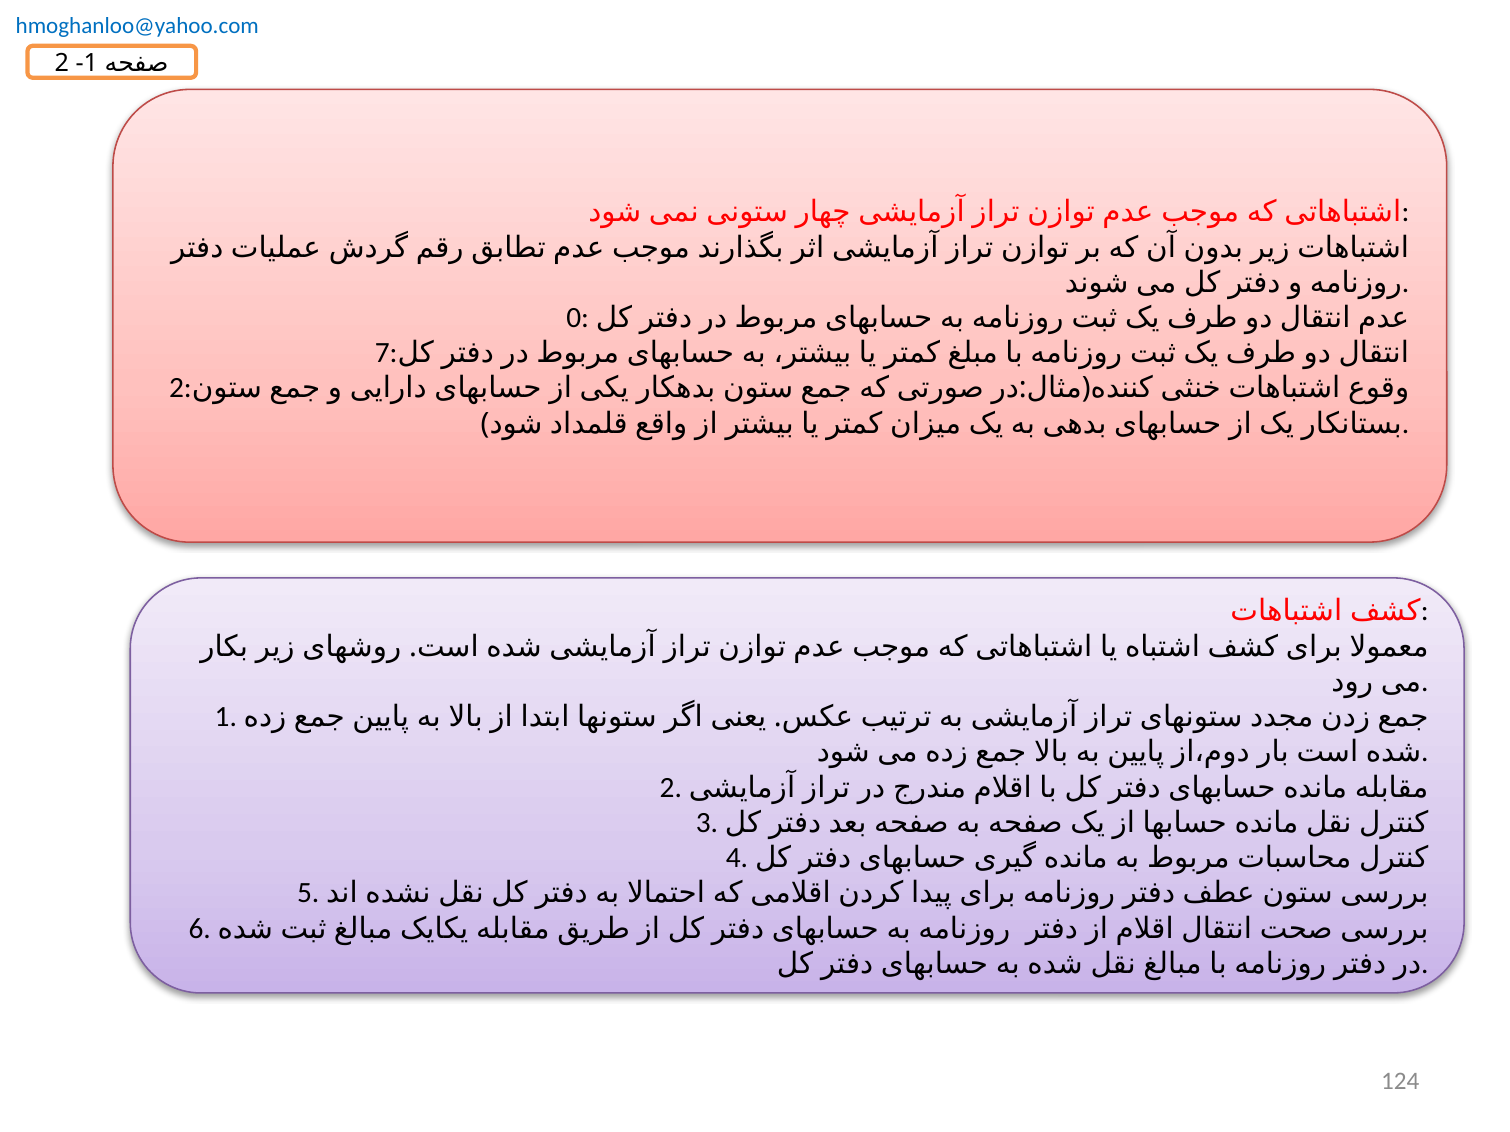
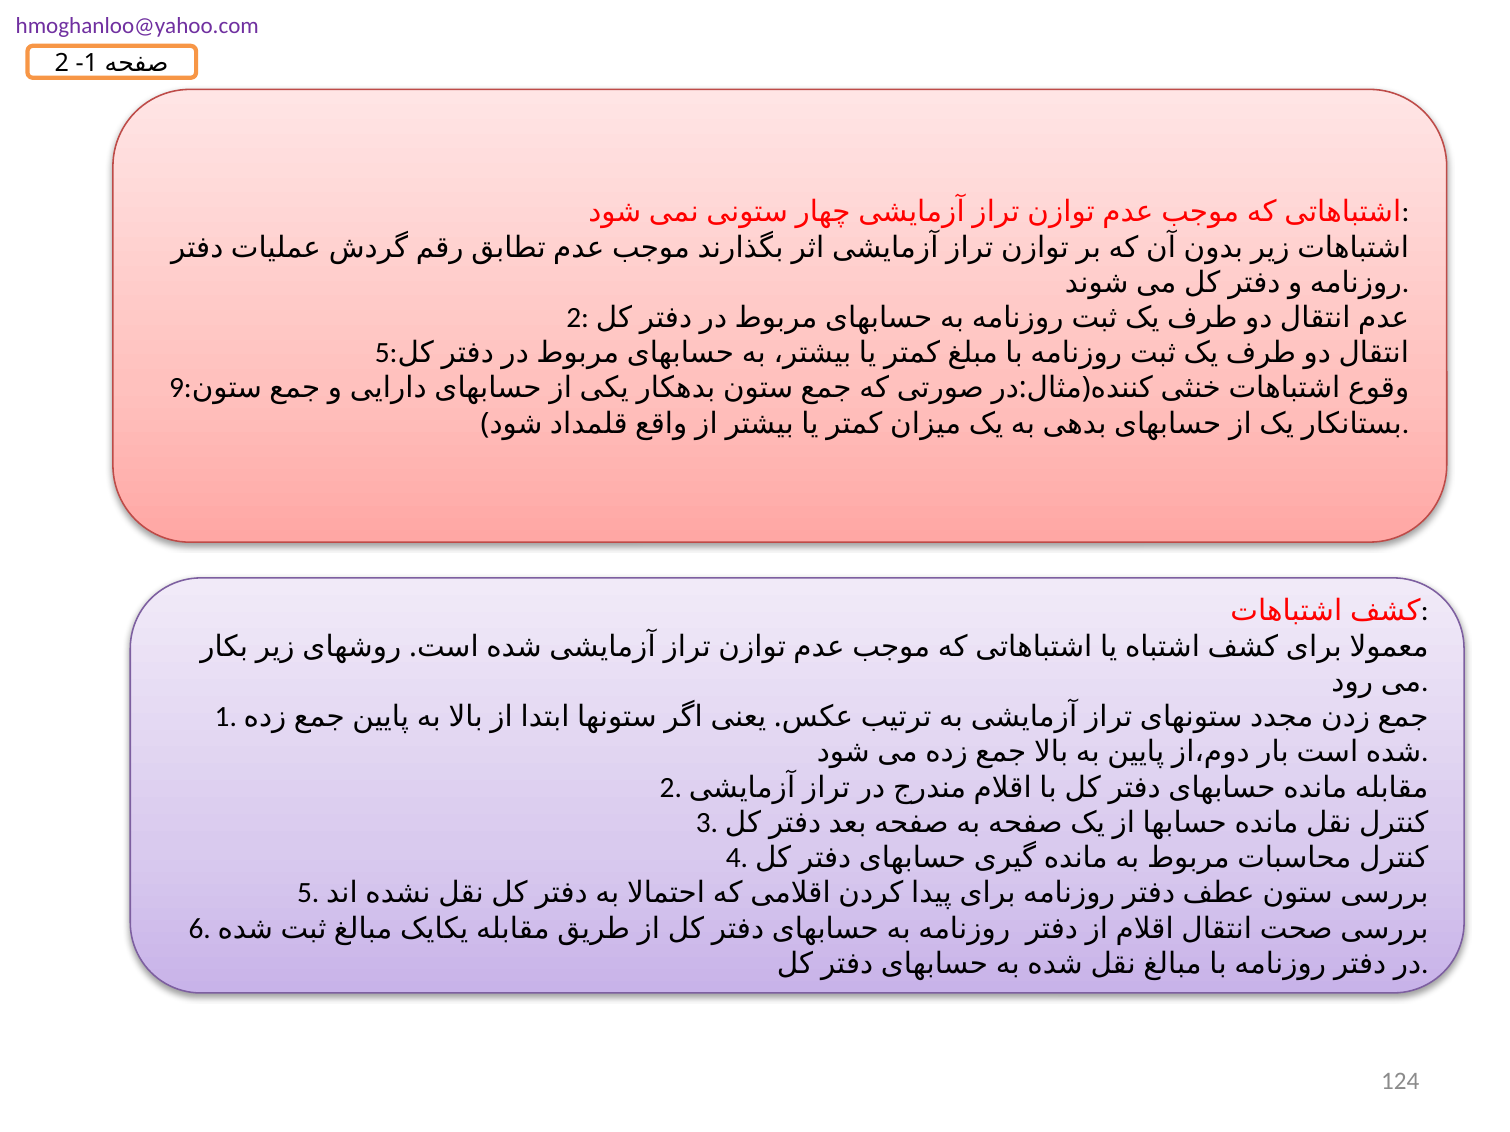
hmoghanloo@yahoo.com colour: blue -> purple (137, 26)
0: 0 -> 2 (578, 318)
7: 7 -> 5 (386, 353)
2: 2 -> 9 (180, 388)
